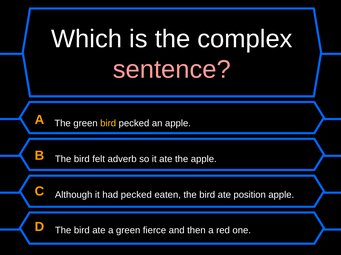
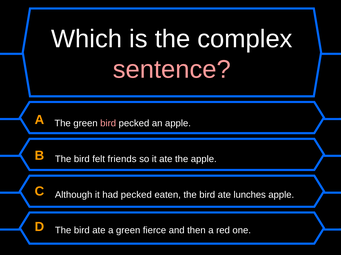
bird colour: yellow -> pink (108, 124)
adverb: adverb -> friends (122, 159)
position: position -> lunches (250, 195)
